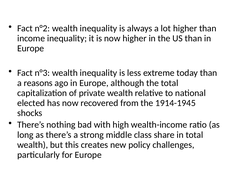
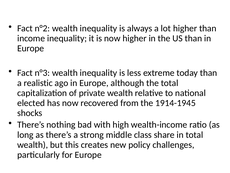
reasons: reasons -> realistic (38, 83)
